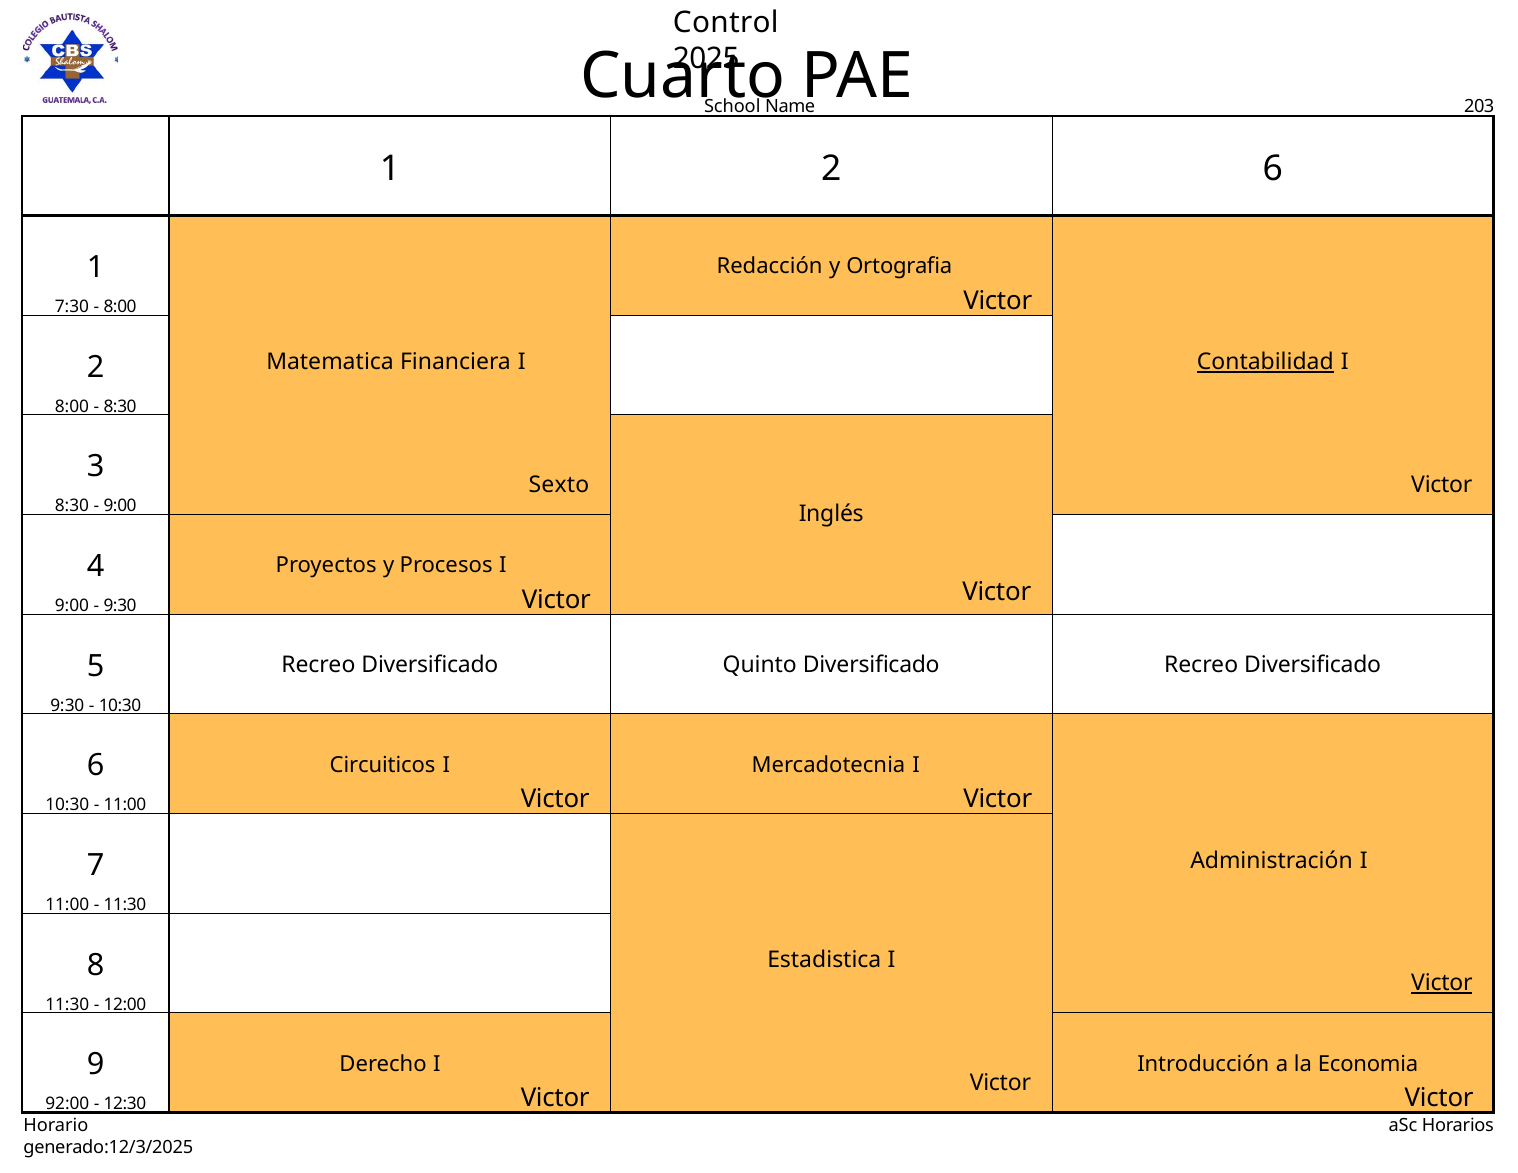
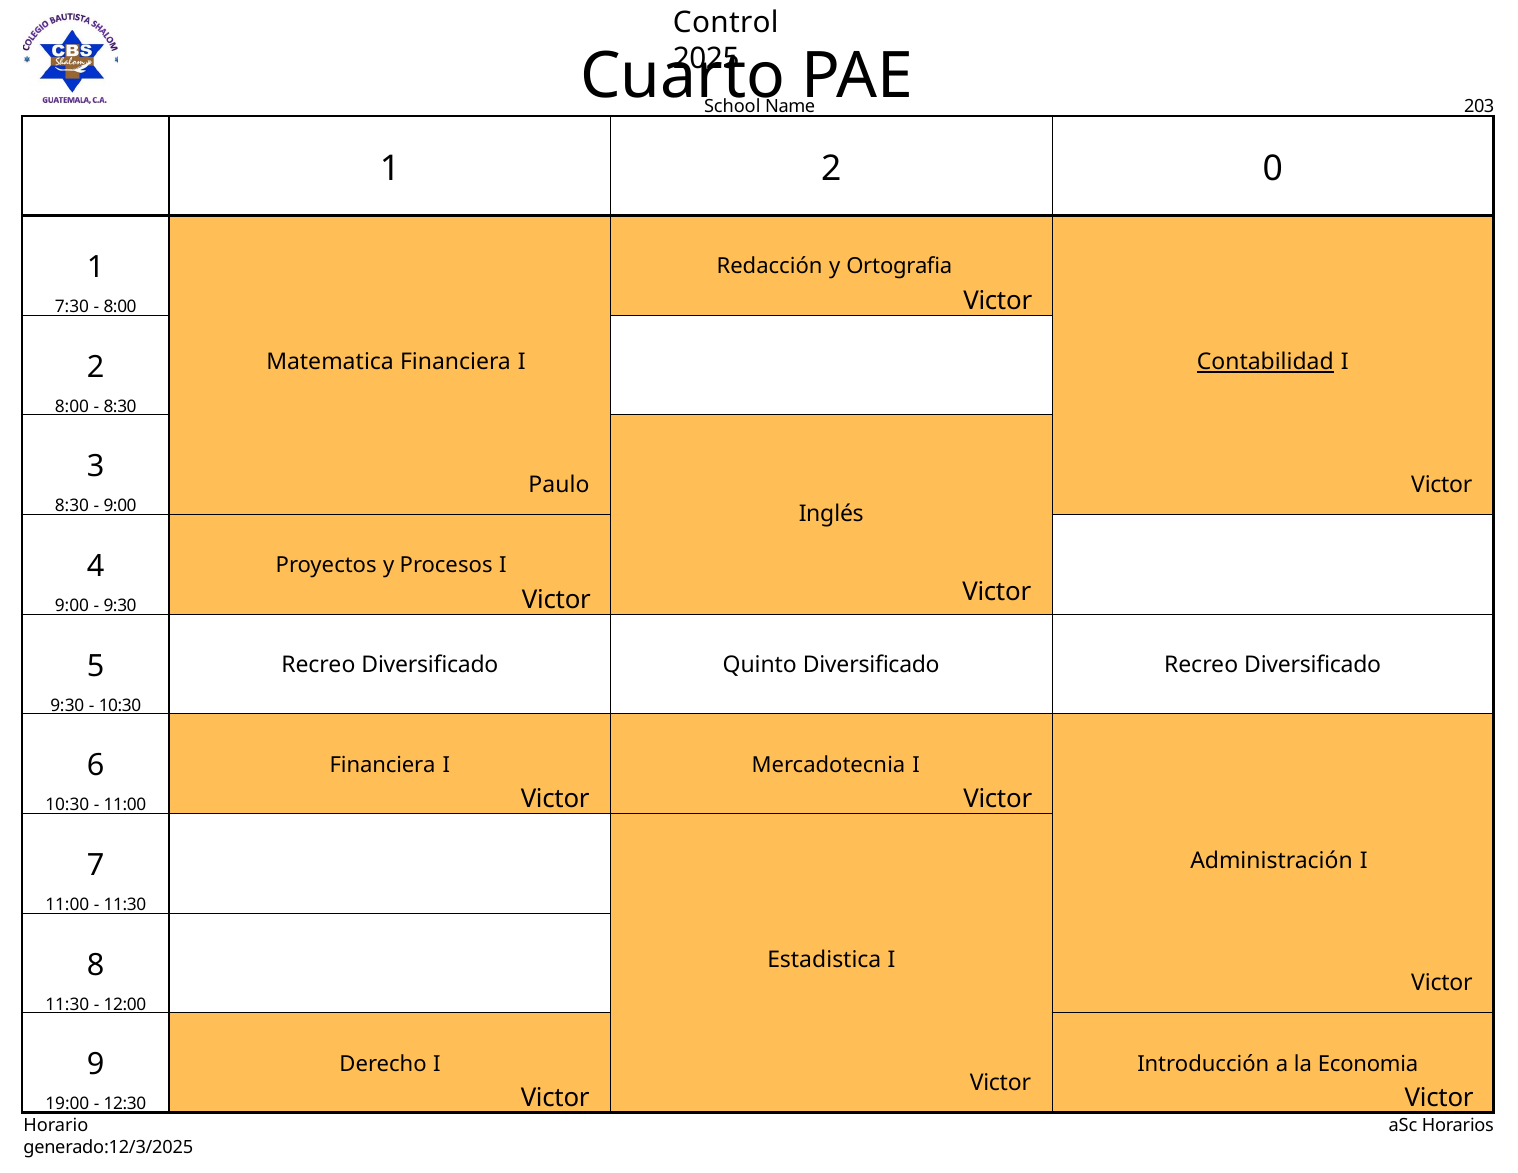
2 6: 6 -> 0 (1273, 169)
Sexto: Sexto -> Paulo (559, 485)
Circuiticos: Circuiticos -> Financiera (383, 765)
Victor underline: present -> none (1442, 983)
92:00: 92:00 -> 19:00 (67, 1104)
